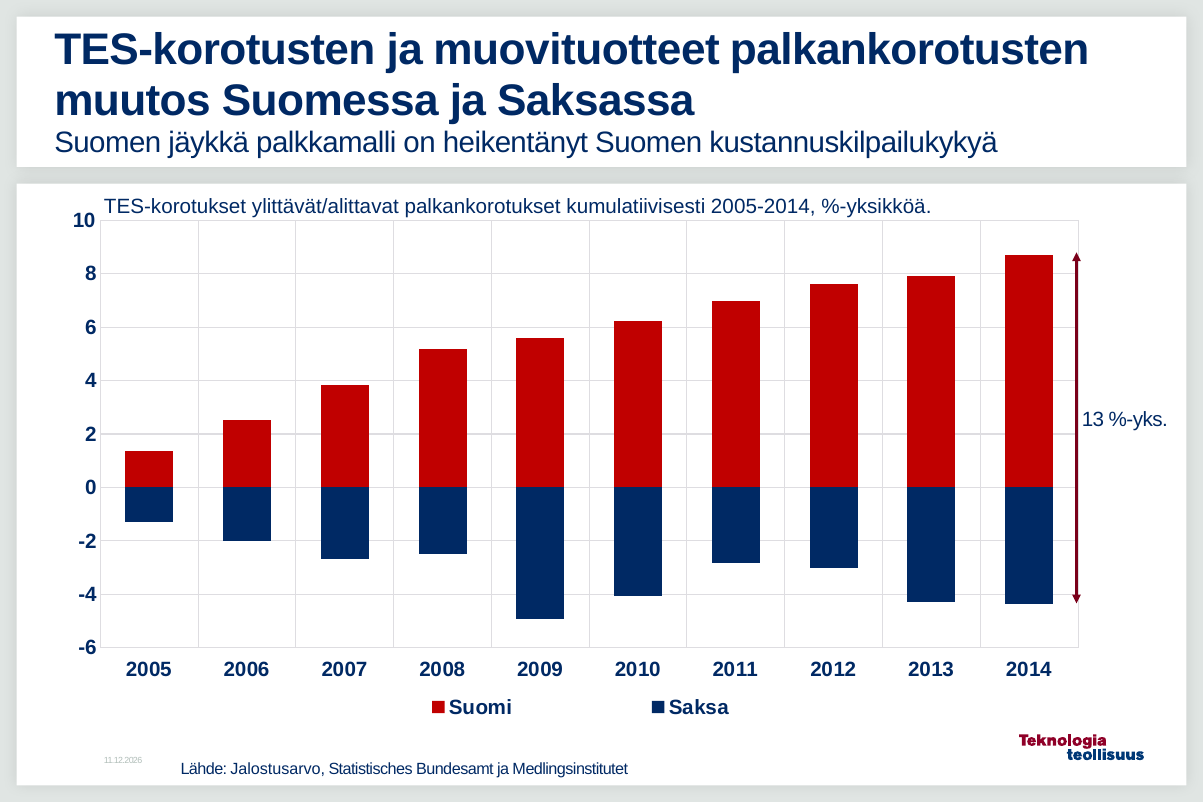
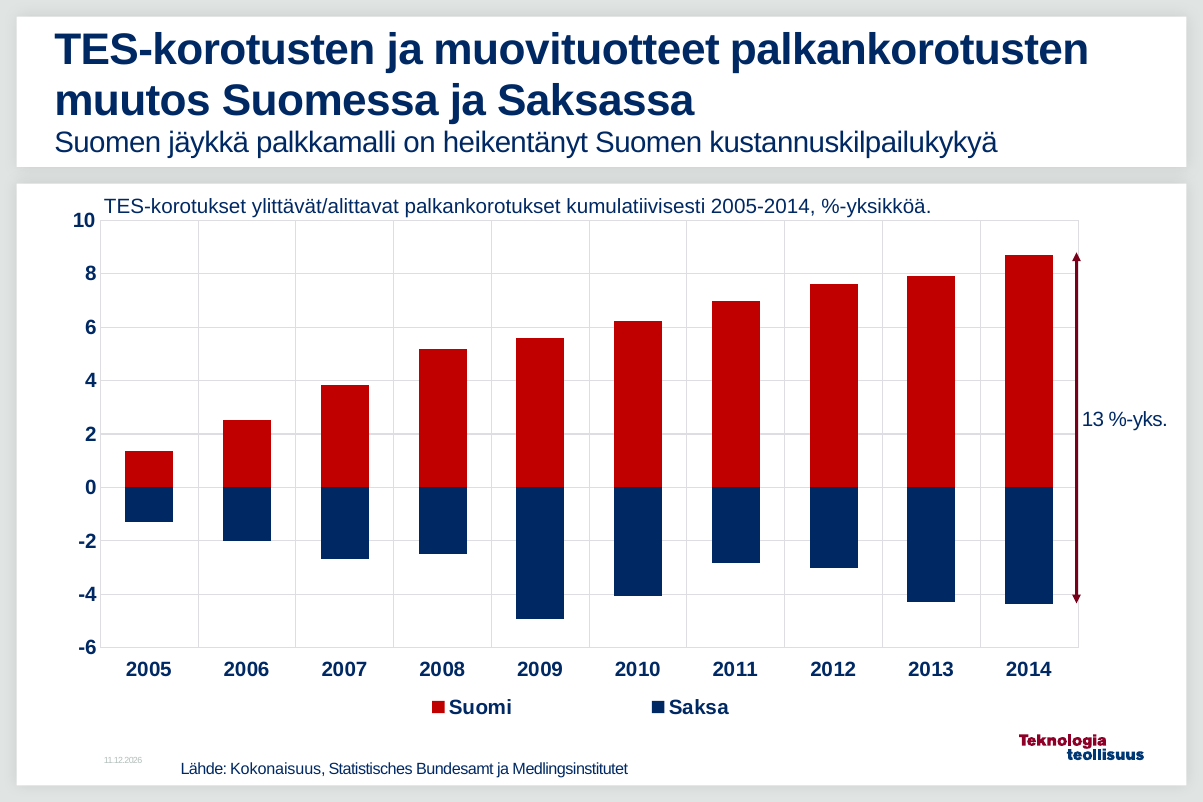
Jalostusarvo: Jalostusarvo -> Kokonaisuus (278, 769)
